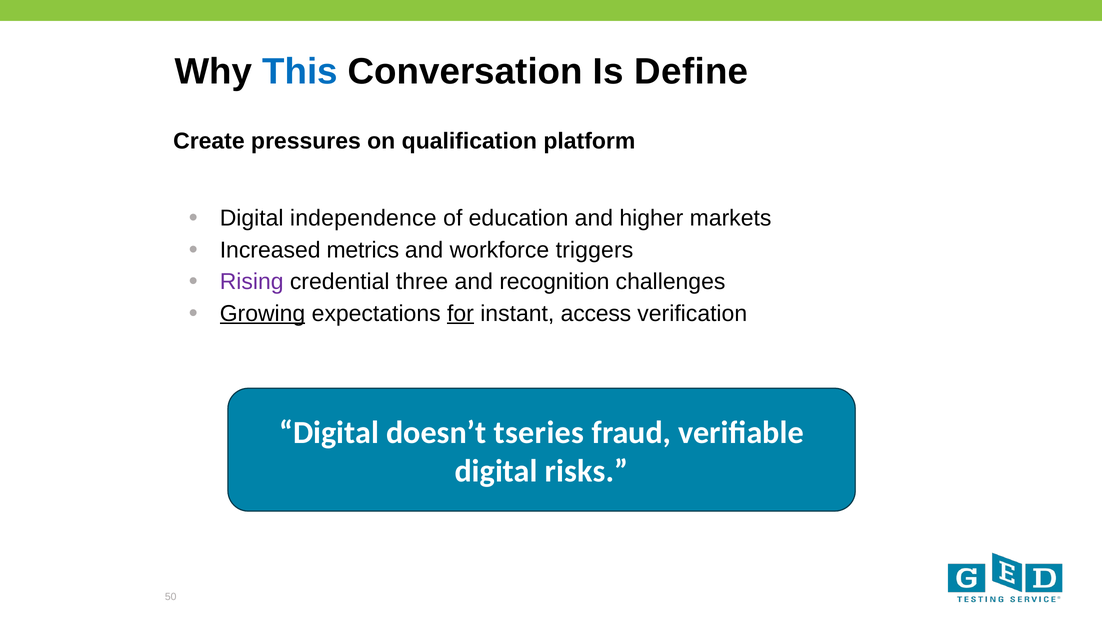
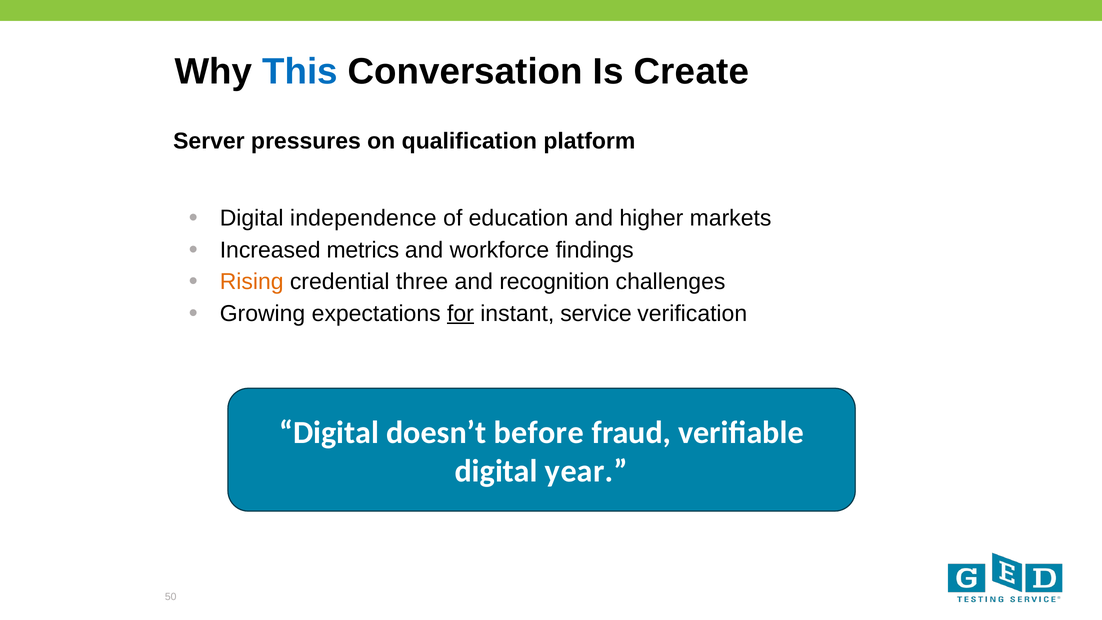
Define: Define -> Create (691, 72)
Create: Create -> Server (209, 141)
triggers: triggers -> findings (595, 250)
Rising colour: purple -> orange (252, 282)
Growing underline: present -> none (263, 313)
access: access -> service (596, 313)
tseries: tseries -> before (539, 433)
risks: risks -> year (586, 471)
